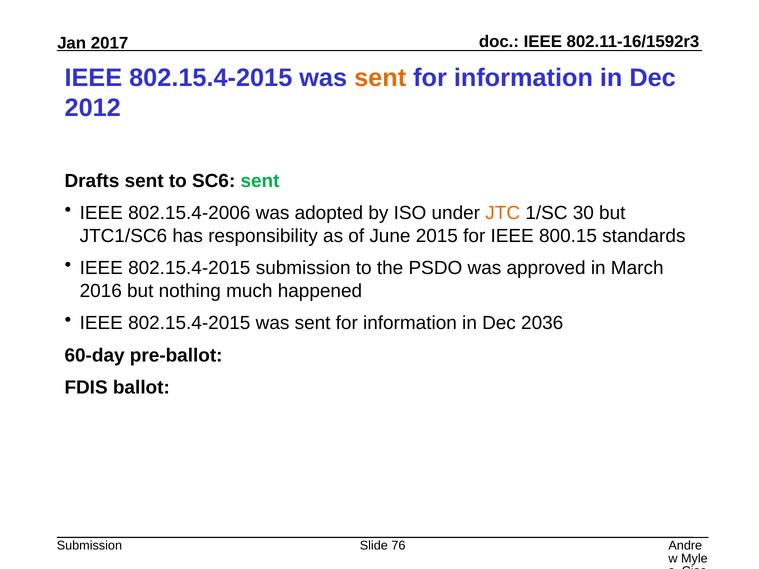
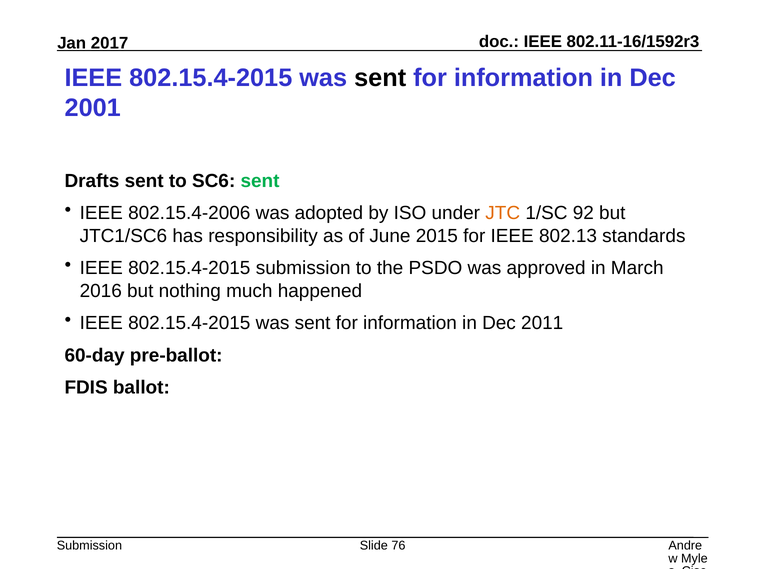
sent colour: orange -> black (380, 78)
2012: 2012 -> 2001 (93, 108)
30: 30 -> 92 (583, 213)
800.15: 800.15 -> 802.13 (568, 236)
2036: 2036 -> 2011 (542, 323)
